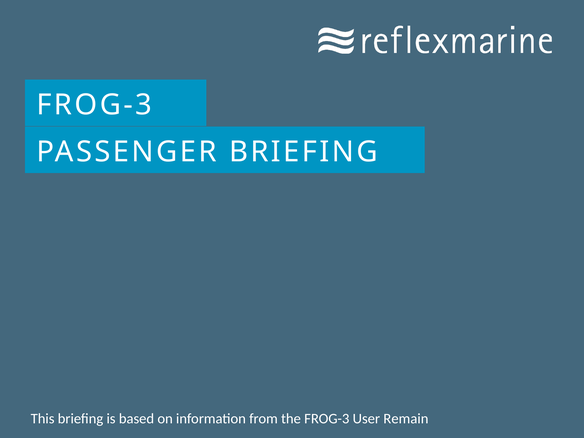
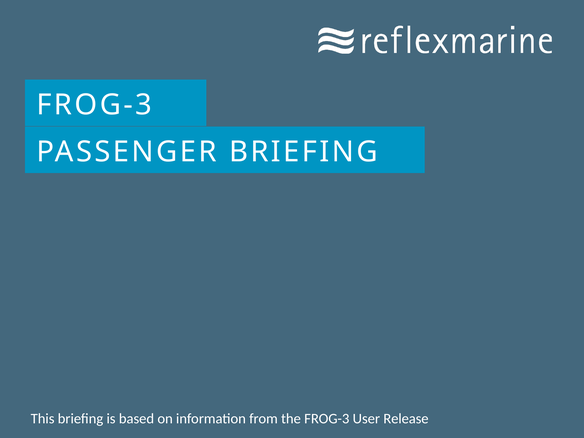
Remain: Remain -> Release (406, 419)
